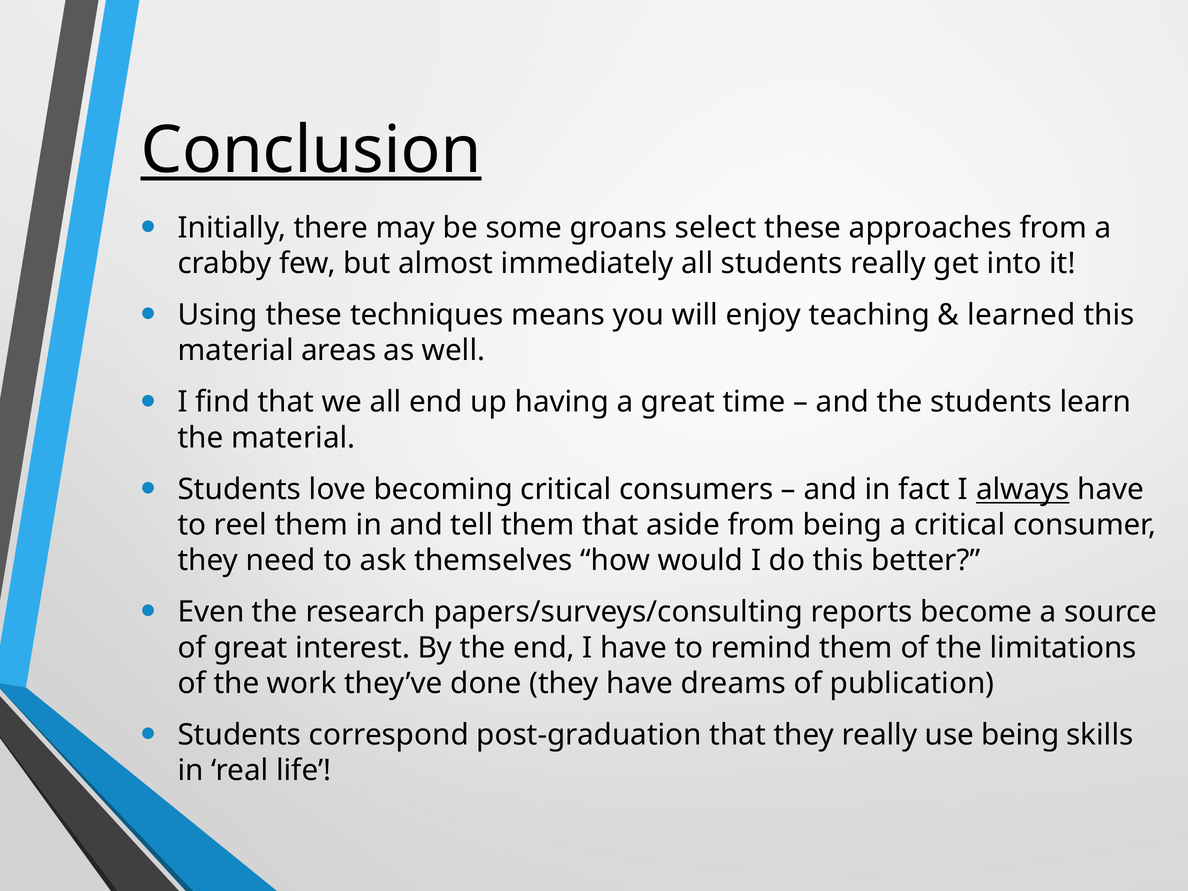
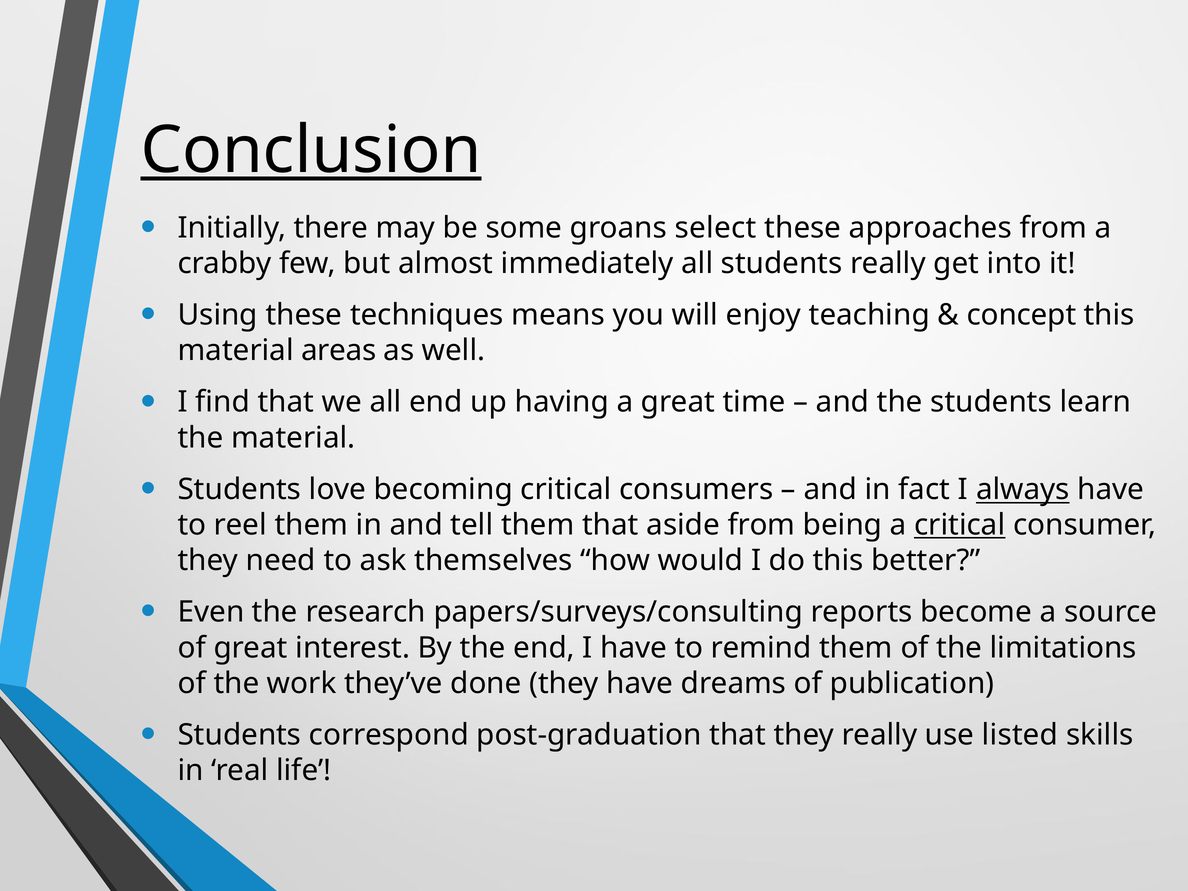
learned: learned -> concept (1022, 315)
critical underline: none -> present (960, 525)
use being: being -> listed (1020, 735)
